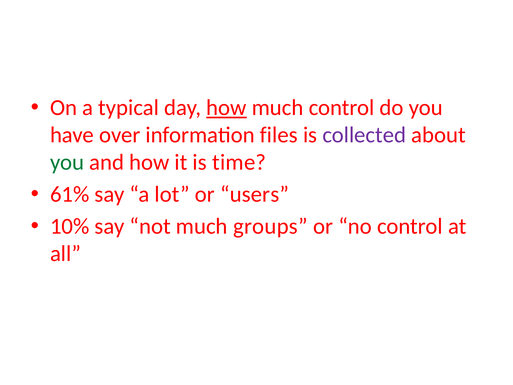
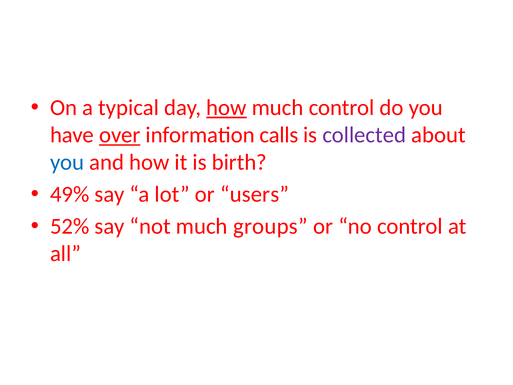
over underline: none -> present (120, 135)
files: files -> calls (279, 135)
you colour: green -> blue (67, 162)
time: time -> birth (239, 162)
61%: 61% -> 49% (70, 194)
10%: 10% -> 52% (70, 226)
